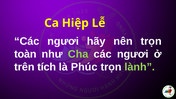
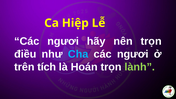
toàn: toàn -> điều (25, 54)
Cha colour: light green -> light blue (78, 54)
Phúc: Phúc -> Hoán (84, 67)
